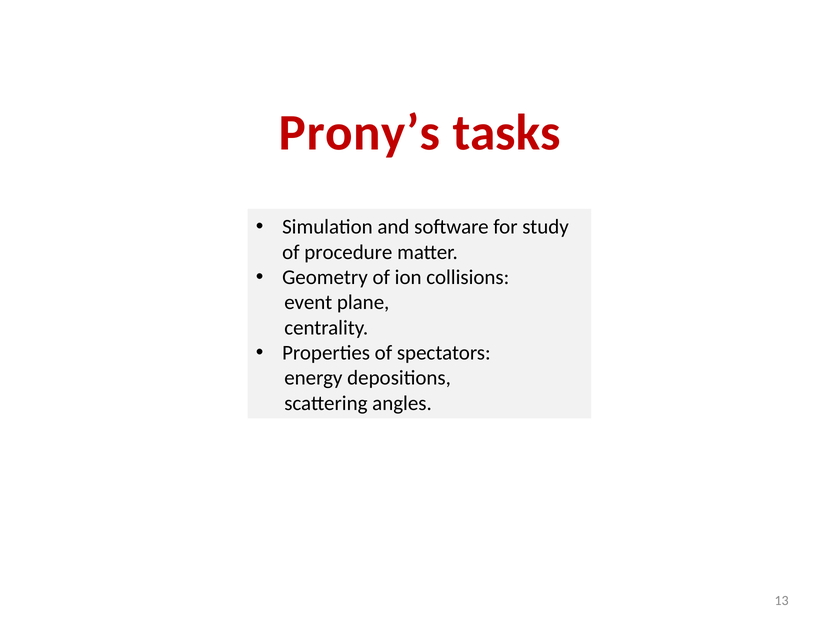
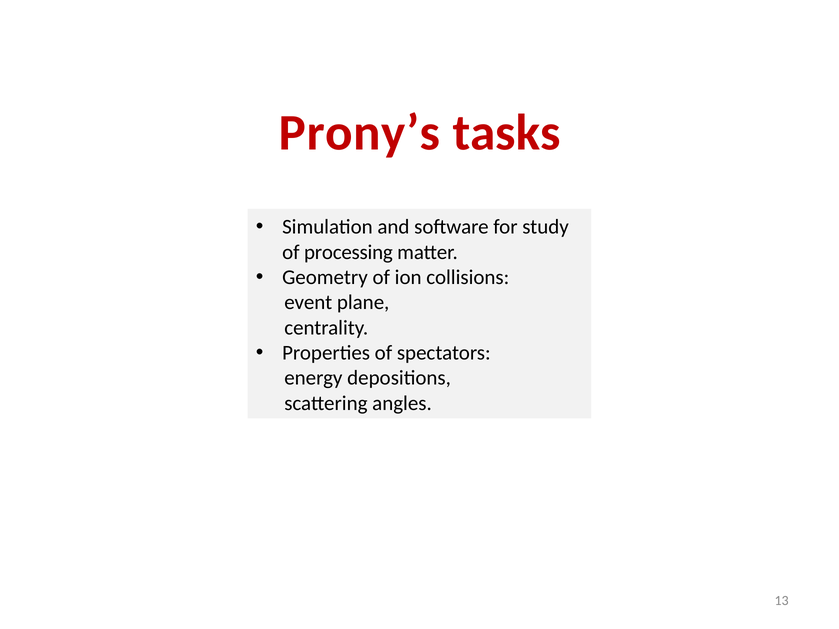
procedure: procedure -> processing (348, 252)
